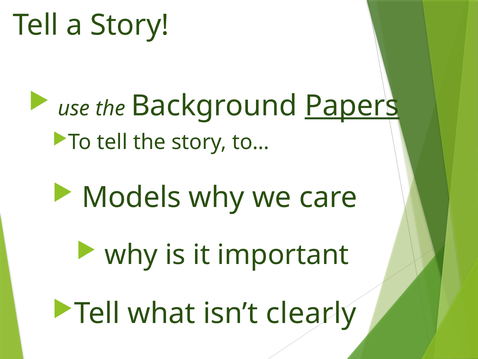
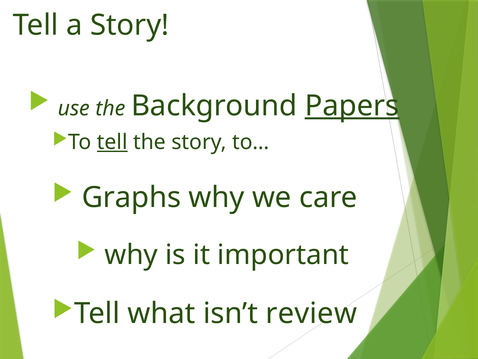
tell underline: none -> present (112, 142)
Models: Models -> Graphs (131, 197)
clearly: clearly -> review (311, 313)
